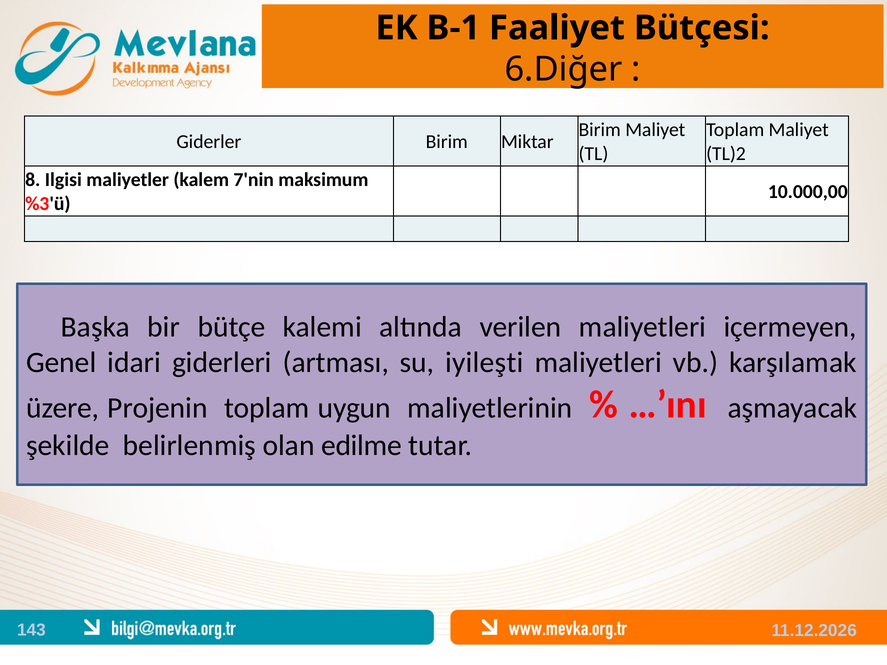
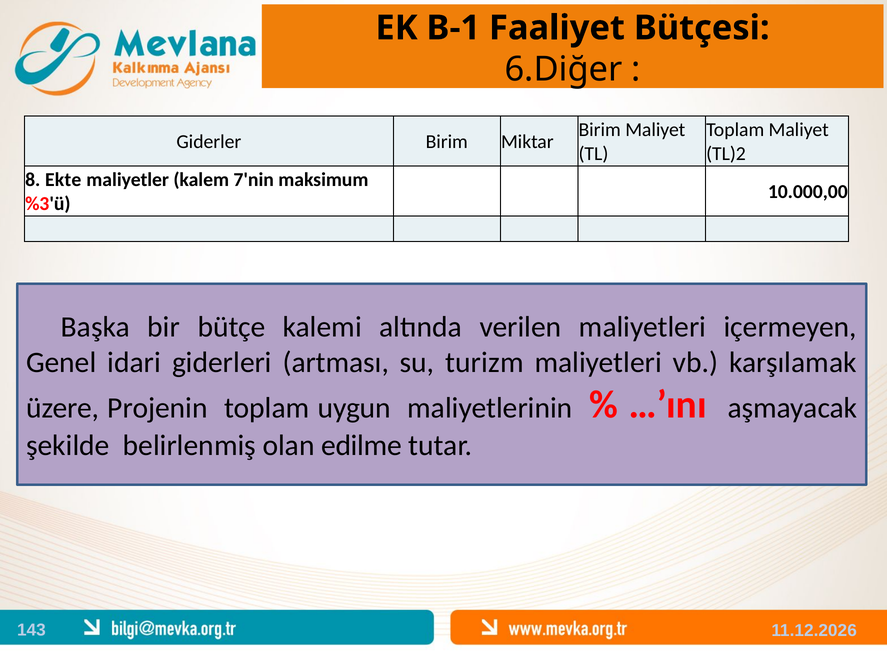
Ilgisi: Ilgisi -> Ekte (63, 180)
iyileşti: iyileşti -> turizm (484, 363)
